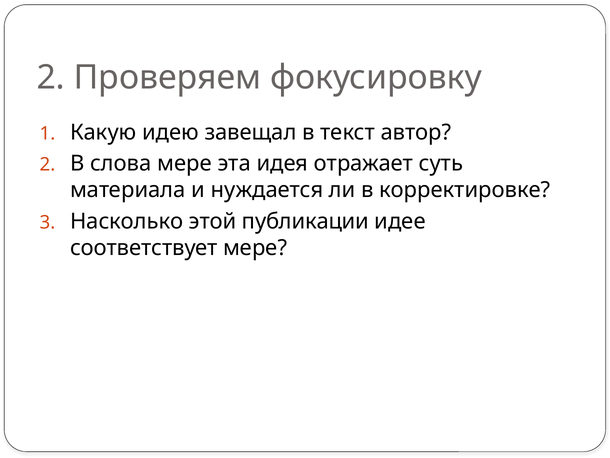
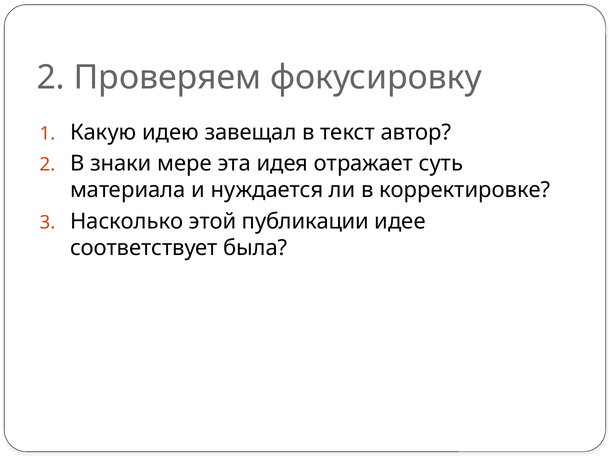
слова: слова -> знаки (121, 163)
соответствует мере: мере -> была (255, 248)
